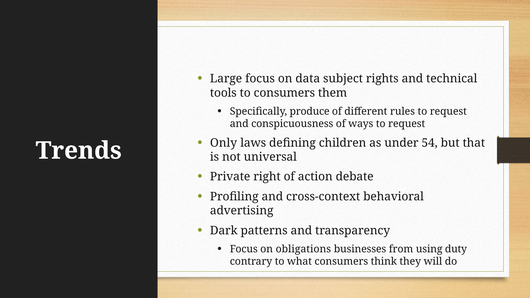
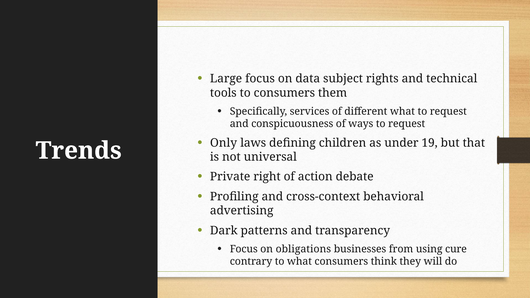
produce: produce -> services (310, 111)
different rules: rules -> what (402, 111)
54: 54 -> 19 (430, 143)
duty: duty -> cure (456, 249)
